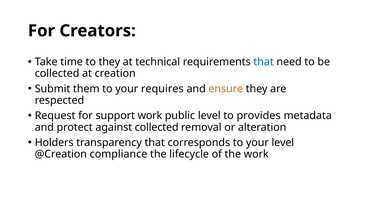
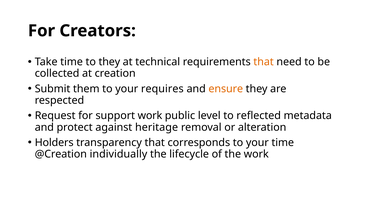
that colour: blue -> orange (264, 62)
provides: provides -> reflected (259, 116)
against collected: collected -> heritage (157, 127)
your level: level -> time (283, 143)
compliance: compliance -> individually (118, 154)
